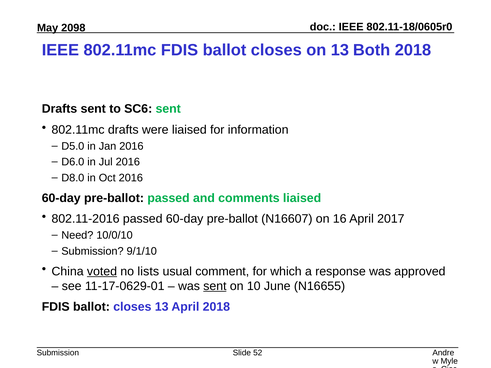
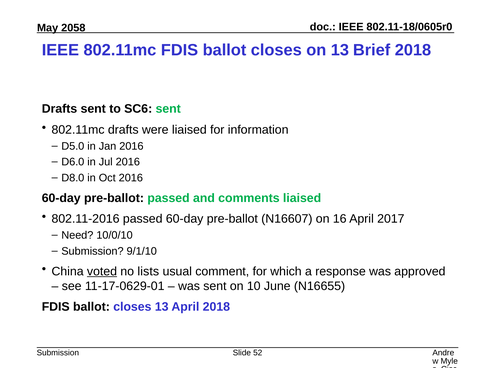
2098: 2098 -> 2058 (73, 28)
Both: Both -> Brief (372, 50)
sent underline: present -> none (215, 286)
